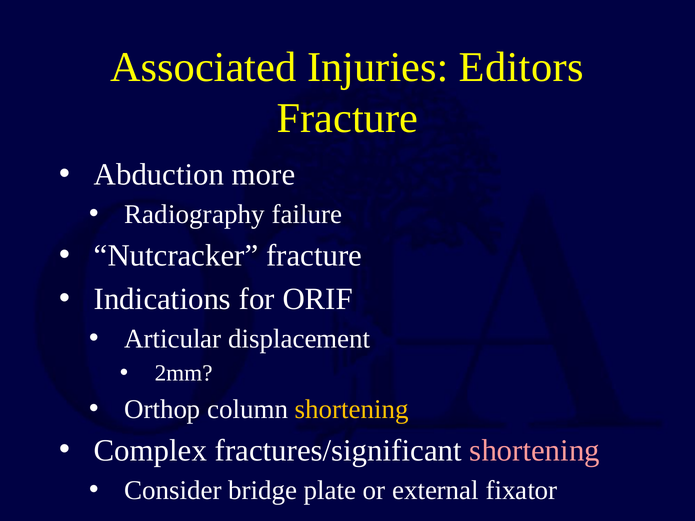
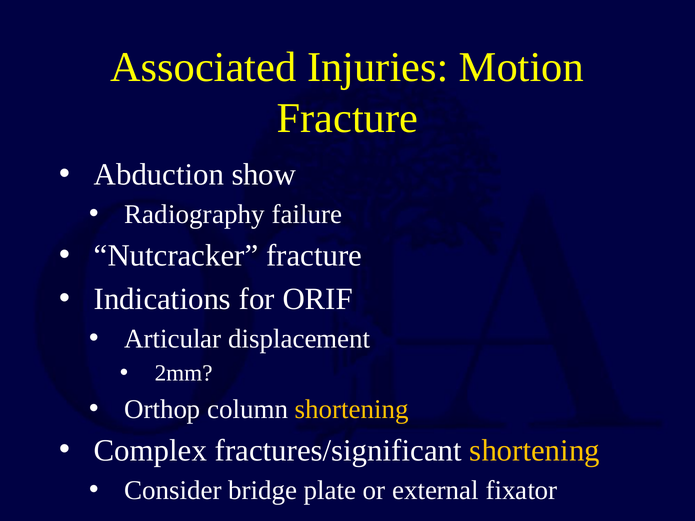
Editors: Editors -> Motion (521, 67)
more: more -> show (264, 175)
shortening colour: pink -> yellow (535, 451)
